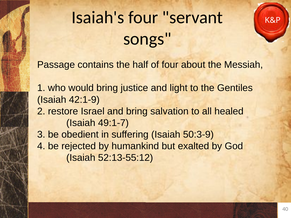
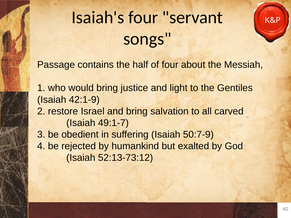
healed: healed -> carved (229, 111)
50:3-9: 50:3-9 -> 50:7-9 (198, 135)
52:13-55:12: 52:13-55:12 -> 52:13-73:12 (126, 158)
